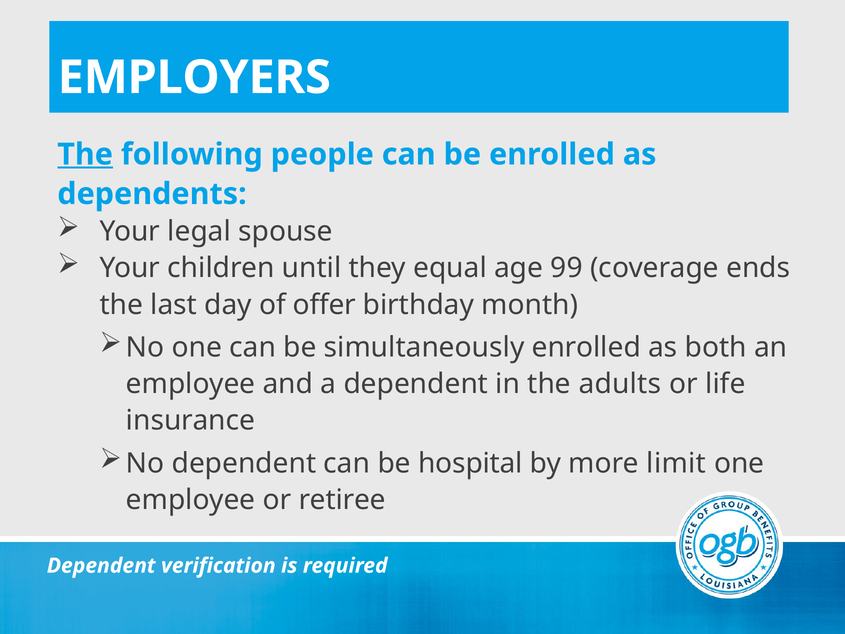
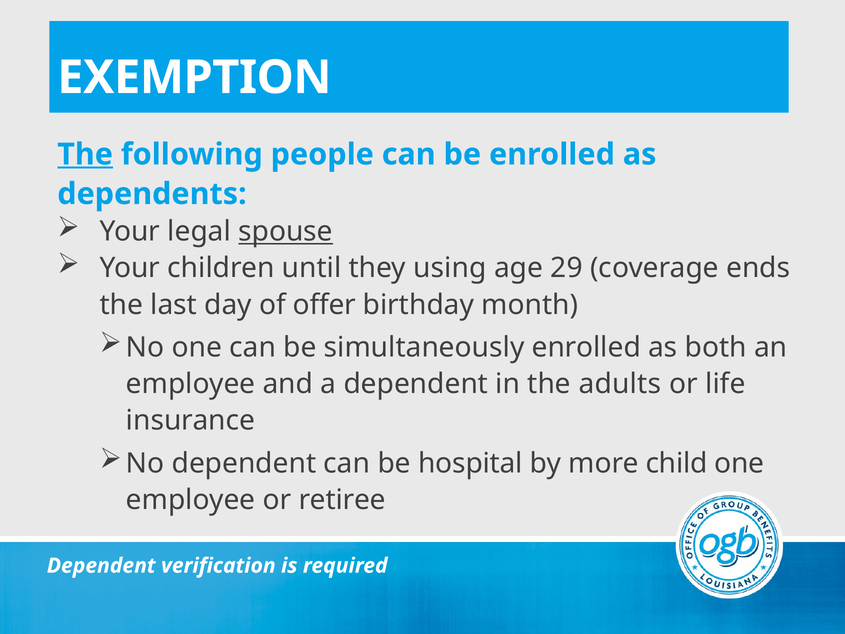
EMPLOYERS: EMPLOYERS -> EXEMPTION (194, 78)
spouse underline: none -> present (286, 232)
equal: equal -> using (450, 268)
99: 99 -> 29 (567, 268)
limit: limit -> child (676, 463)
